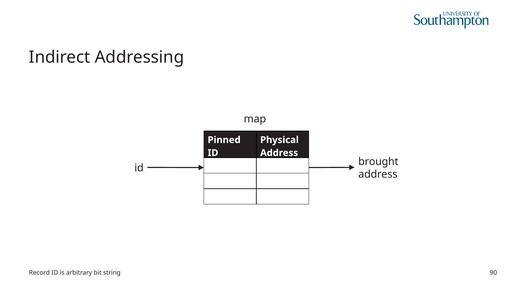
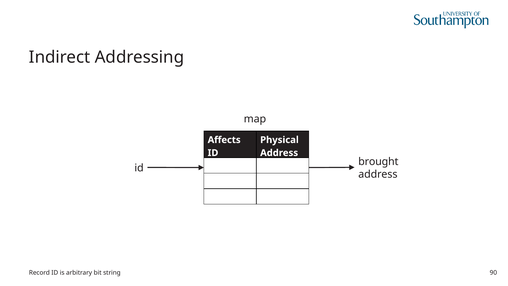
Pinned: Pinned -> Affects (224, 140)
